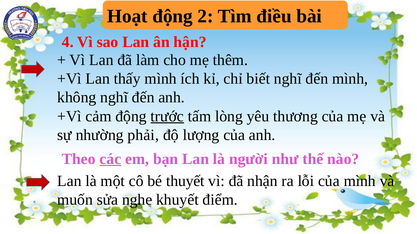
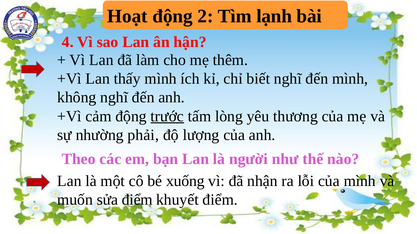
điều: điều -> lạnh (274, 16)
các underline: present -> none (110, 159)
thuyết: thuyết -> xuống (185, 181)
sửa nghe: nghe -> điểm (137, 200)
